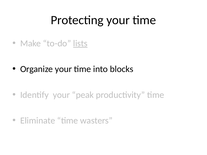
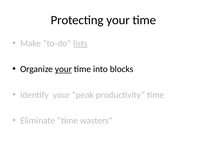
your underline: none -> present (63, 69)
